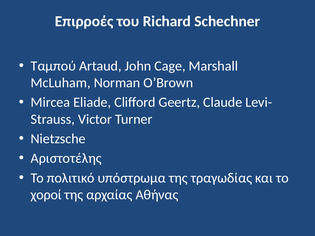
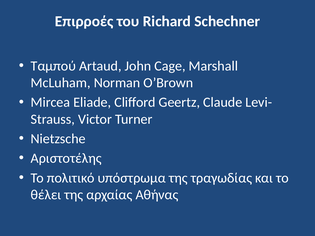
χοροί: χοροί -> θέλει (46, 195)
